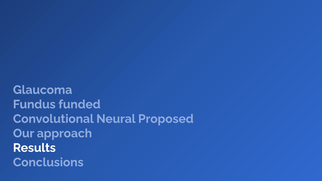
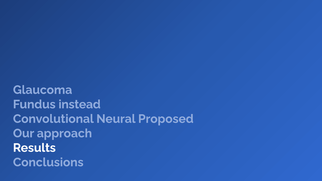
funded: funded -> instead (80, 104)
